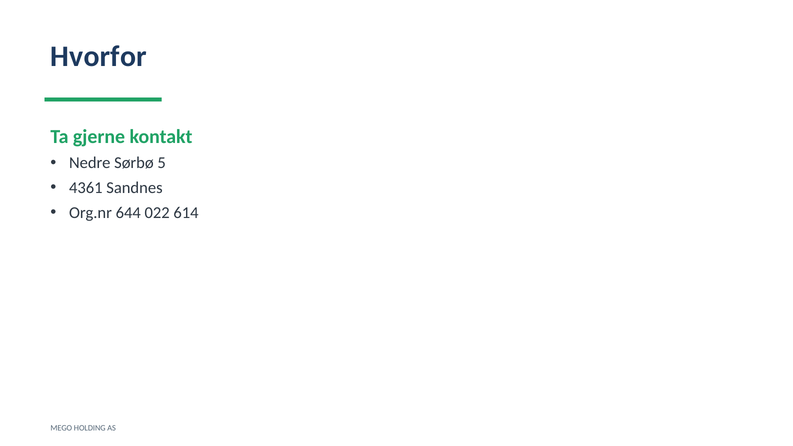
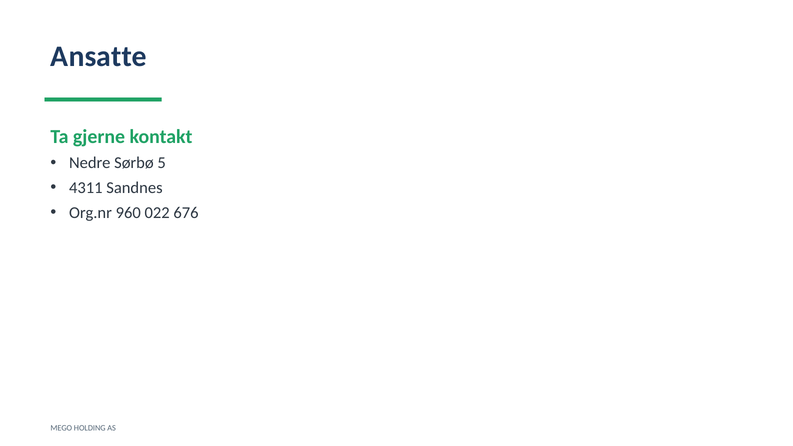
Hvorfor: Hvorfor -> Ansatte (99, 57)
4361: 4361 -> 4311 (86, 188)
644: 644 -> 960 (128, 213)
614: 614 -> 676 (186, 213)
